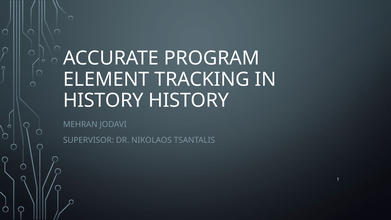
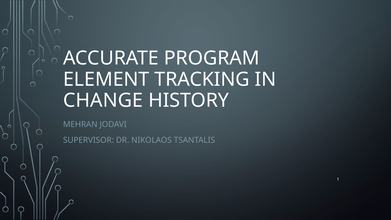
HISTORY: HISTORY -> CHANGE (103, 100)
